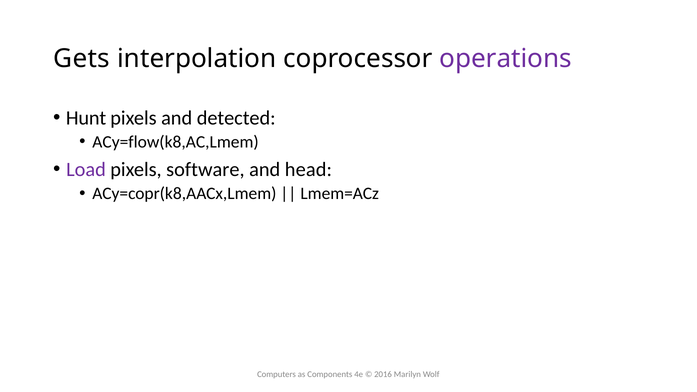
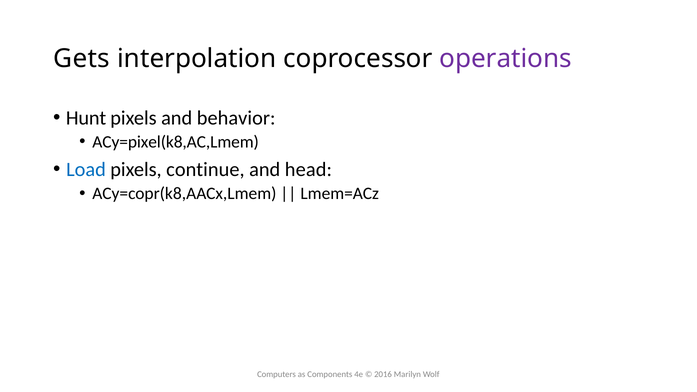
detected: detected -> behavior (236, 118)
ACy=flow(k8,AC,Lmem: ACy=flow(k8,AC,Lmem -> ACy=pixel(k8,AC,Lmem (176, 142)
Load colour: purple -> blue (86, 170)
software: software -> continue (205, 170)
